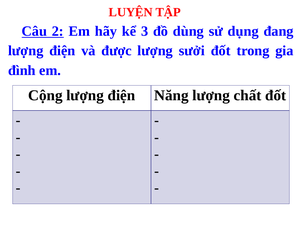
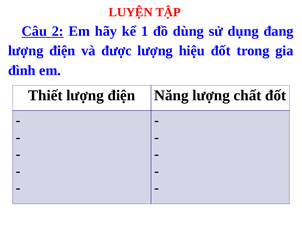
3: 3 -> 1 (145, 31)
sưởi: sưởi -> hiệu (192, 51)
Cộng: Cộng -> Thiết (45, 96)
